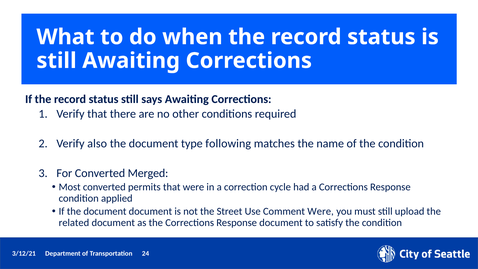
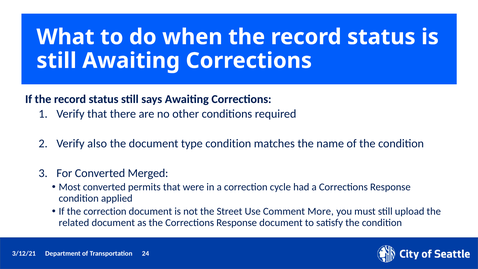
type following: following -> condition (228, 143)
If the document: document -> correction (105, 211)
Comment Were: Were -> More (321, 211)
